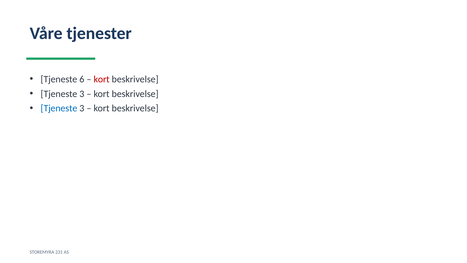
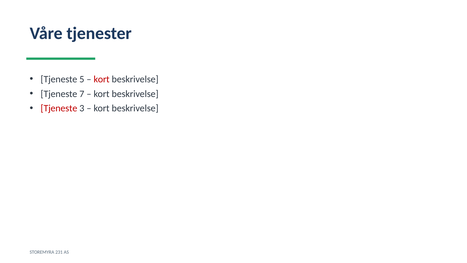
6: 6 -> 5 (82, 79)
3: 3 -> 7 (82, 94)
Tjeneste colour: blue -> red (59, 108)
